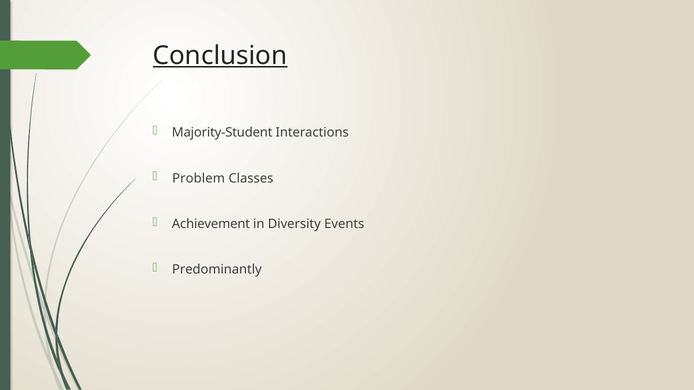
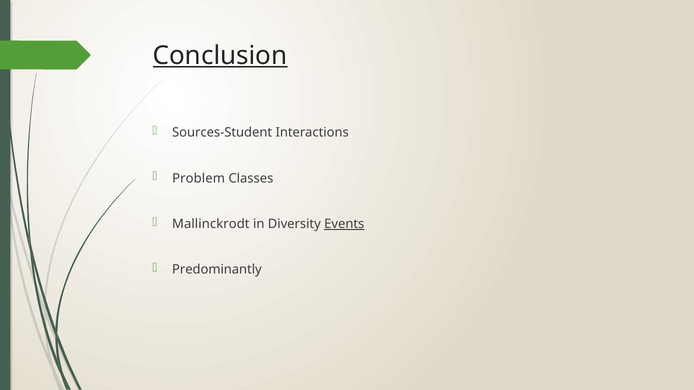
Majority-Student: Majority-Student -> Sources-Student (222, 133)
Achievement: Achievement -> Mallinckrodt (211, 224)
Events underline: none -> present (344, 224)
